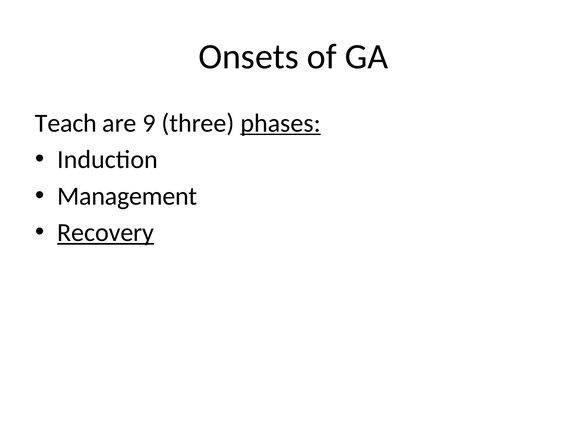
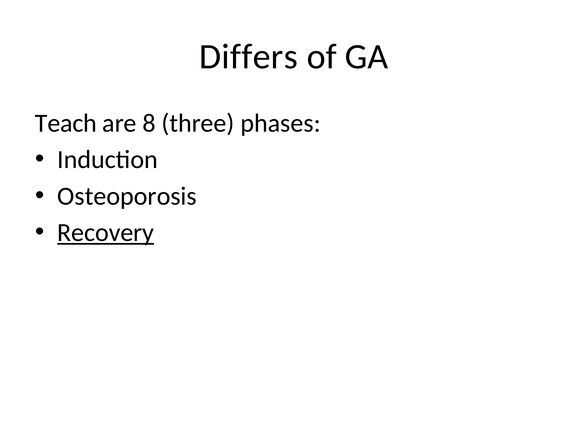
Onsets: Onsets -> Differs (248, 57)
9: 9 -> 8 (149, 123)
phases underline: present -> none (281, 123)
Management: Management -> Osteoporosis (127, 196)
